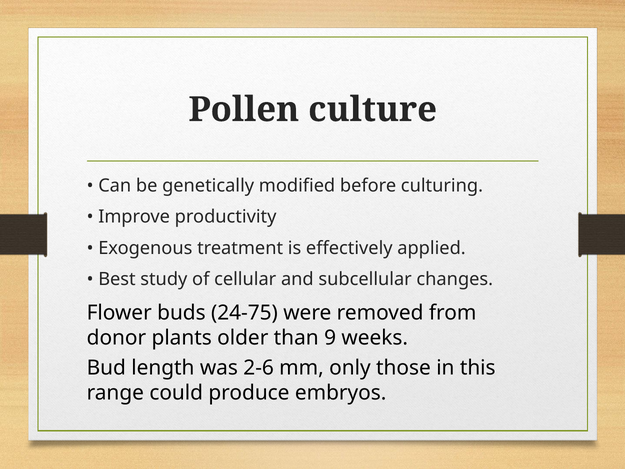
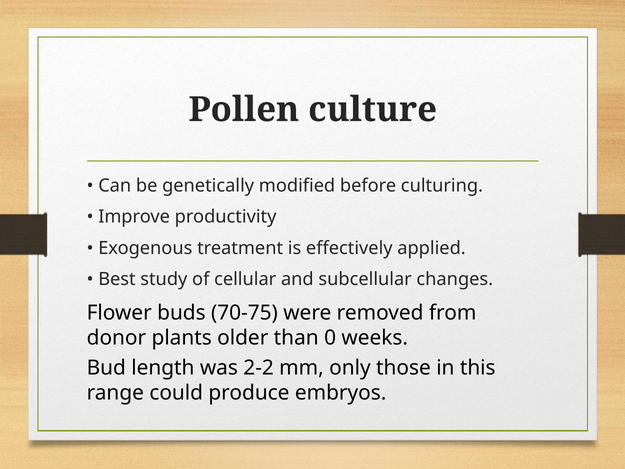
24-75: 24-75 -> 70-75 (244, 313)
9: 9 -> 0 (330, 338)
2-6: 2-6 -> 2-2 (259, 368)
